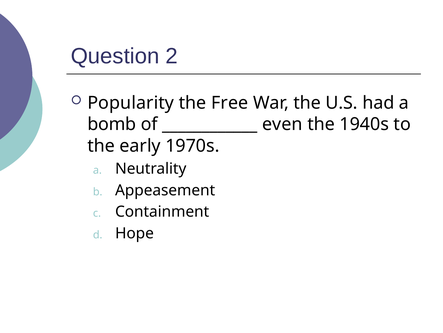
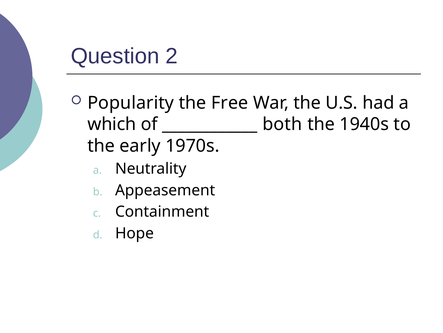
bomb: bomb -> which (112, 124)
even: even -> both (282, 124)
